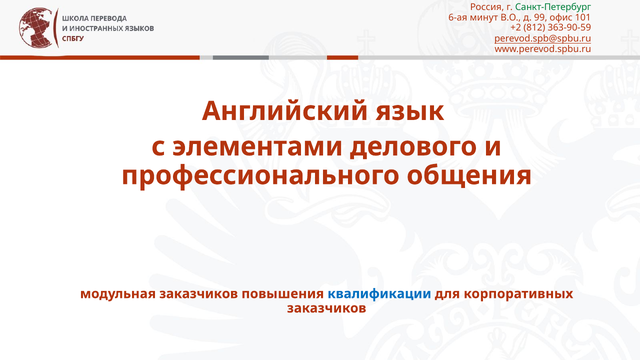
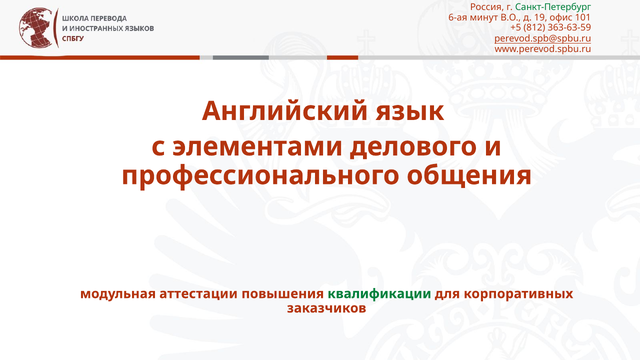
99: 99 -> 19 (541, 17)
+2: +2 -> +5 (516, 28)
363-90-59: 363-90-59 -> 363-63-59 (569, 28)
модульная заказчиков: заказчиков -> аттестации (199, 294)
квалификации colour: blue -> green (379, 294)
